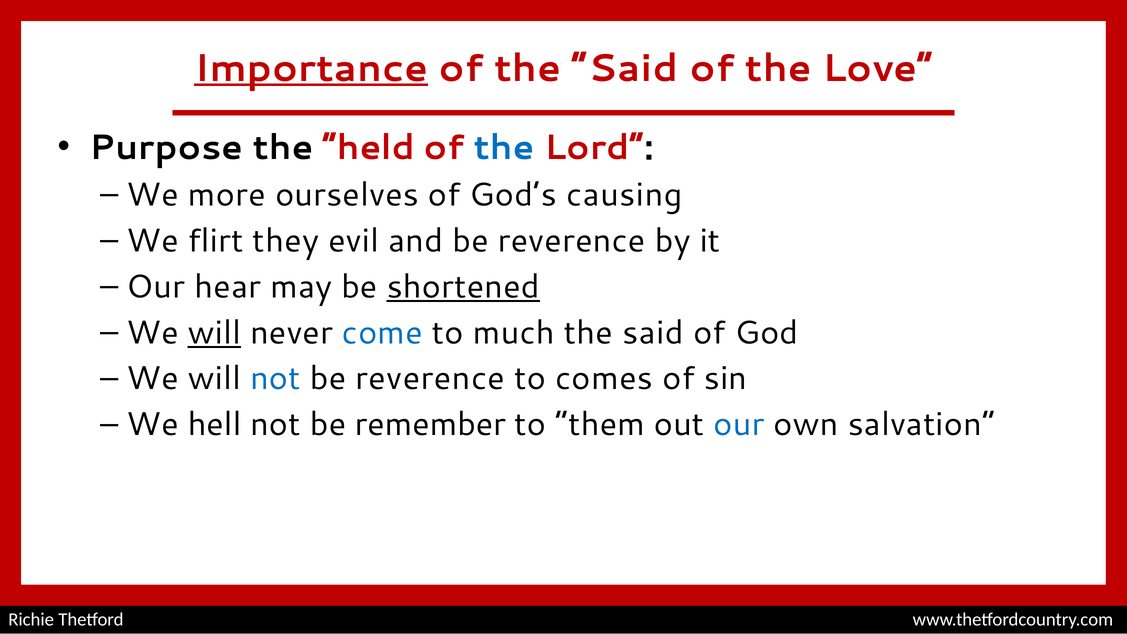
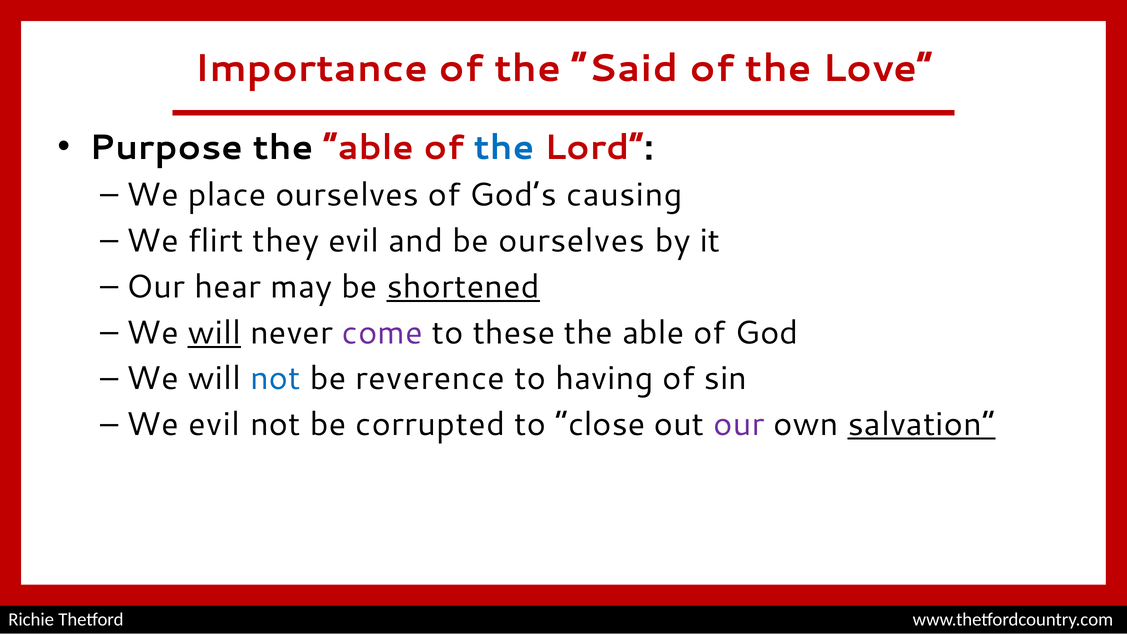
Importance underline: present -> none (311, 68)
held: held -> able (369, 148)
more: more -> place (227, 195)
and be reverence: reverence -> ourselves (572, 241)
come colour: blue -> purple (382, 333)
much: much -> these (514, 333)
said: said -> able (653, 333)
comes: comes -> having (604, 379)
We hell: hell -> evil (214, 425)
remember: remember -> corrupted (430, 425)
them: them -> close (600, 425)
our colour: blue -> purple (739, 425)
salvation underline: none -> present (922, 425)
